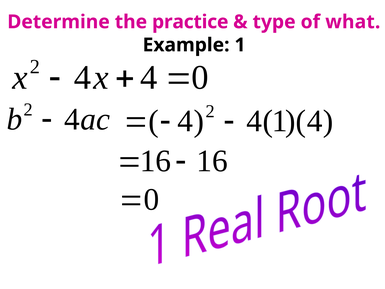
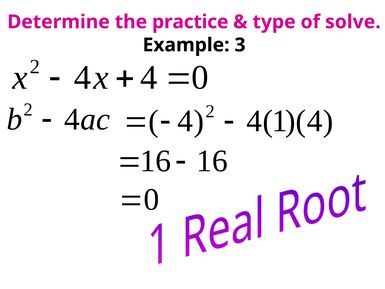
what: what -> solve (353, 22)
Example 1: 1 -> 3 (240, 45)
